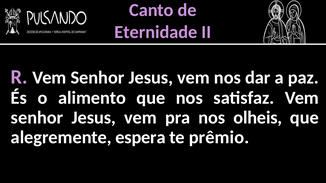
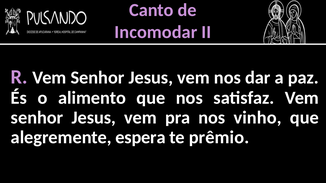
Eternidade: Eternidade -> Incomodar (156, 32)
olheis: olheis -> vinho (258, 118)
